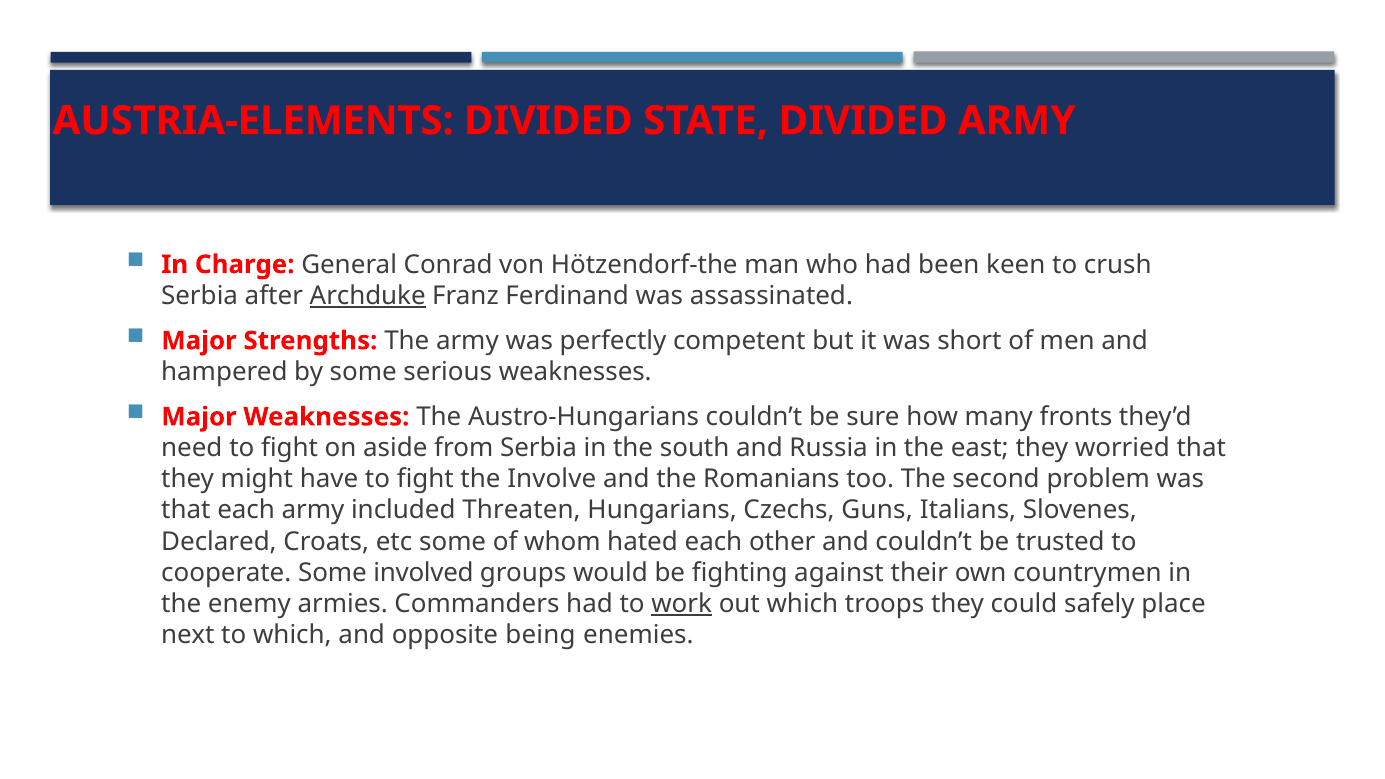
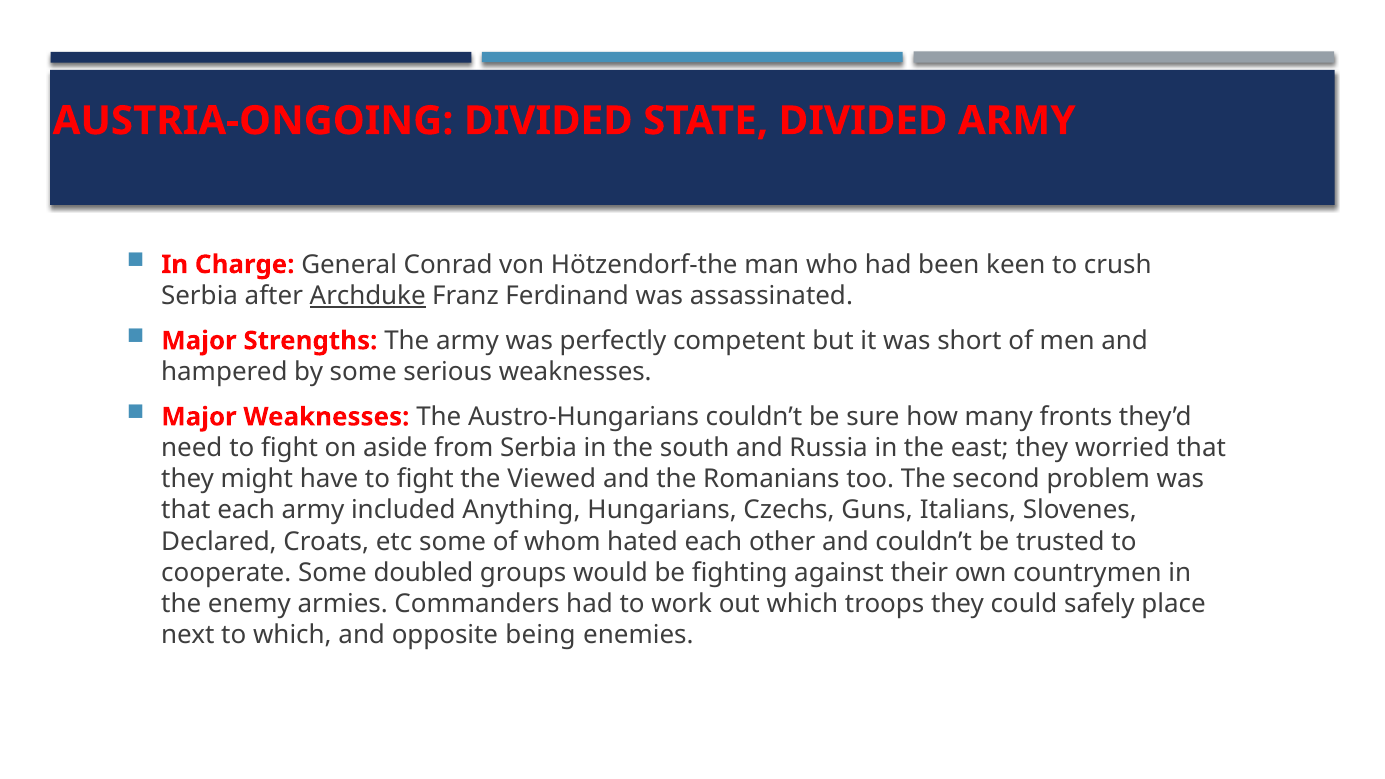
AUSTRIA-ELEMENTS: AUSTRIA-ELEMENTS -> AUSTRIA-ONGOING (253, 121)
Involve: Involve -> Viewed (552, 479)
Threaten: Threaten -> Anything (521, 510)
involved: involved -> doubled (424, 573)
work underline: present -> none (682, 604)
